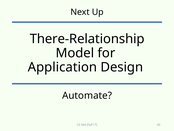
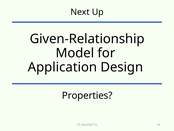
There-Relationship: There-Relationship -> Given-Relationship (87, 39)
Automate: Automate -> Properties (87, 95)
